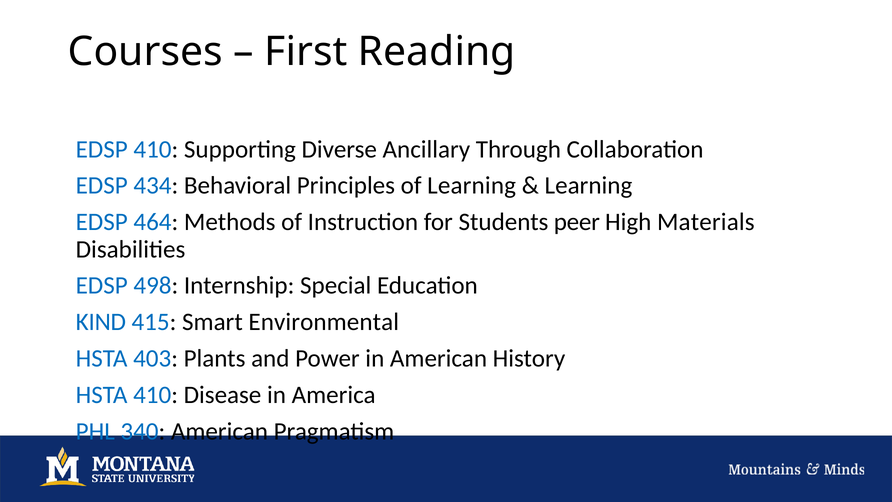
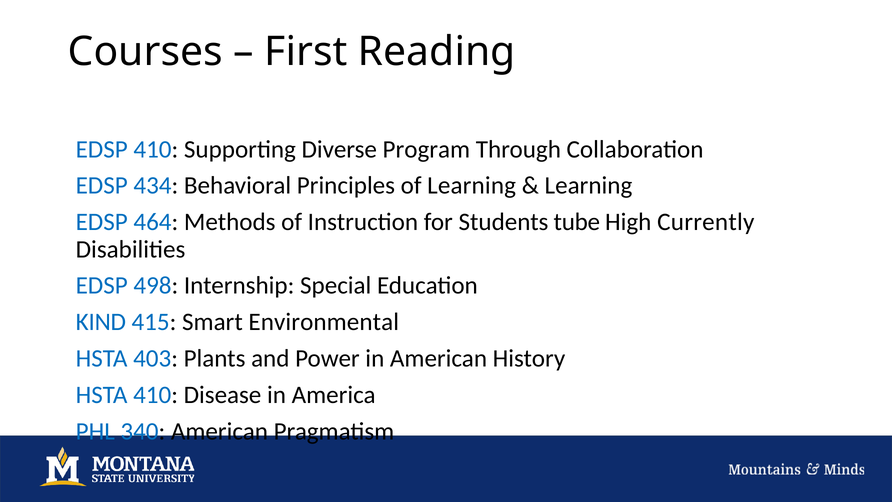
Ancillary: Ancillary -> Program (426, 149)
peer: peer -> tube (577, 222)
Materials: Materials -> Currently (706, 222)
